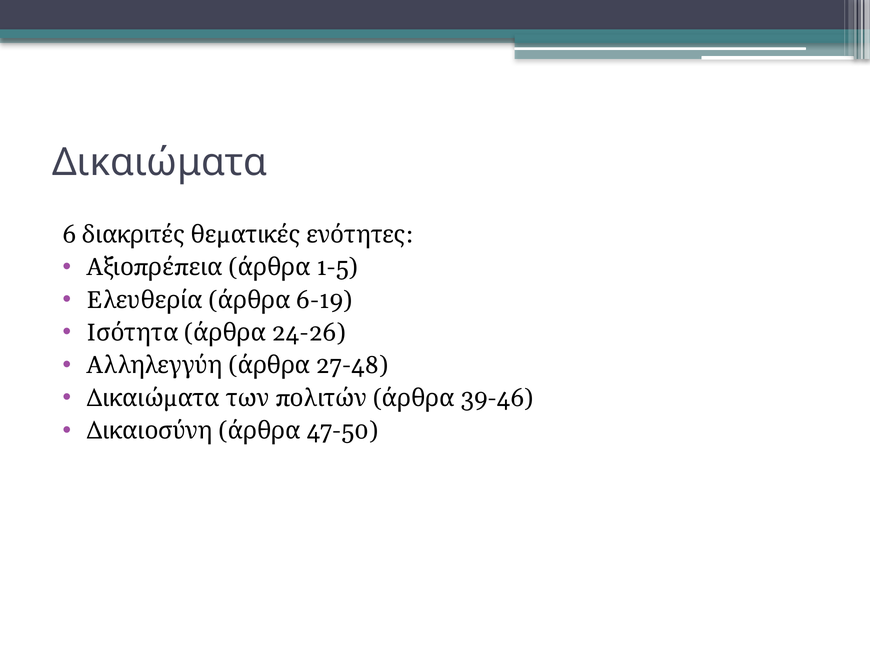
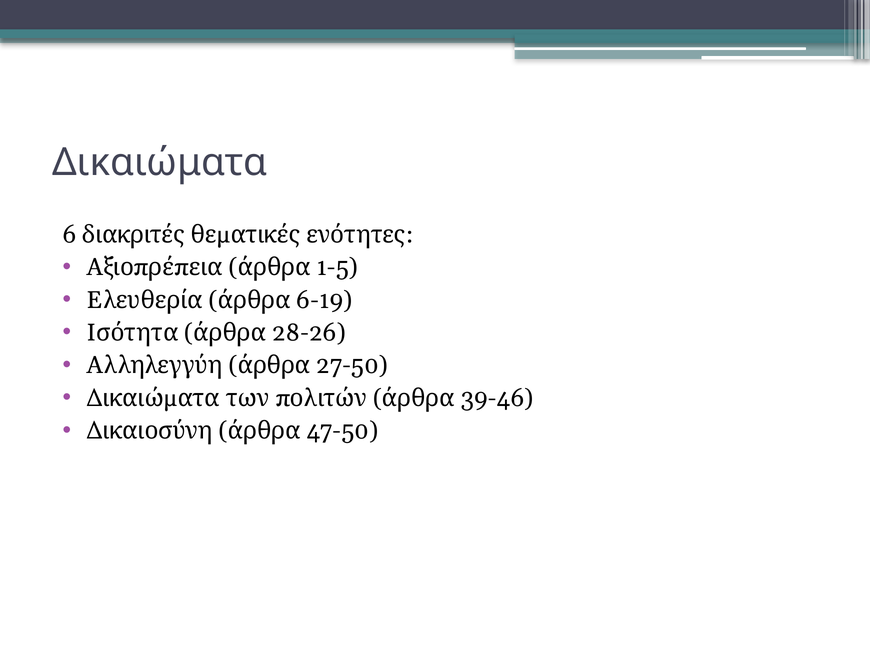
24-26: 24-26 -> 28-26 (309, 333)
27-48: 27-48 -> 27-50 (352, 365)
